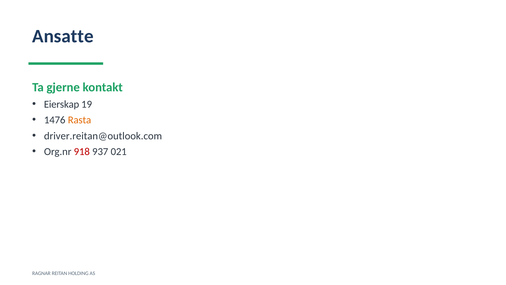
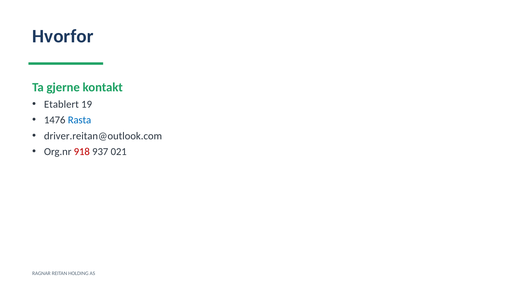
Ansatte: Ansatte -> Hvorfor (63, 36)
Eierskap: Eierskap -> Etablert (61, 104)
Rasta colour: orange -> blue (79, 120)
